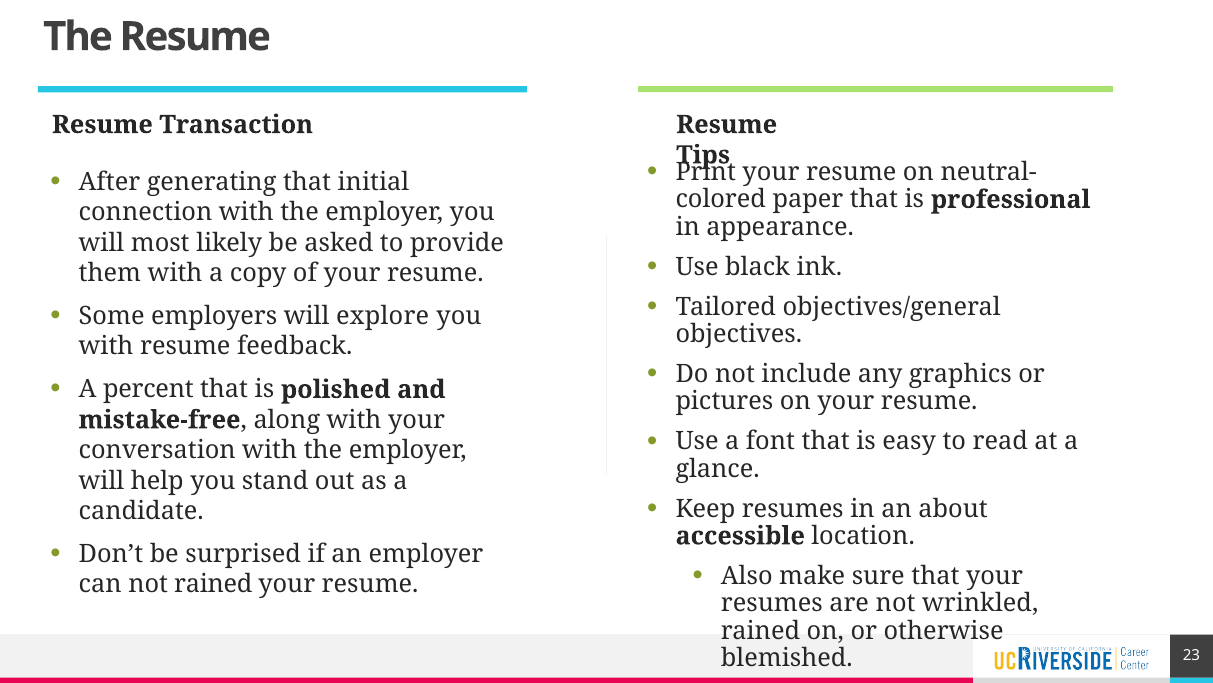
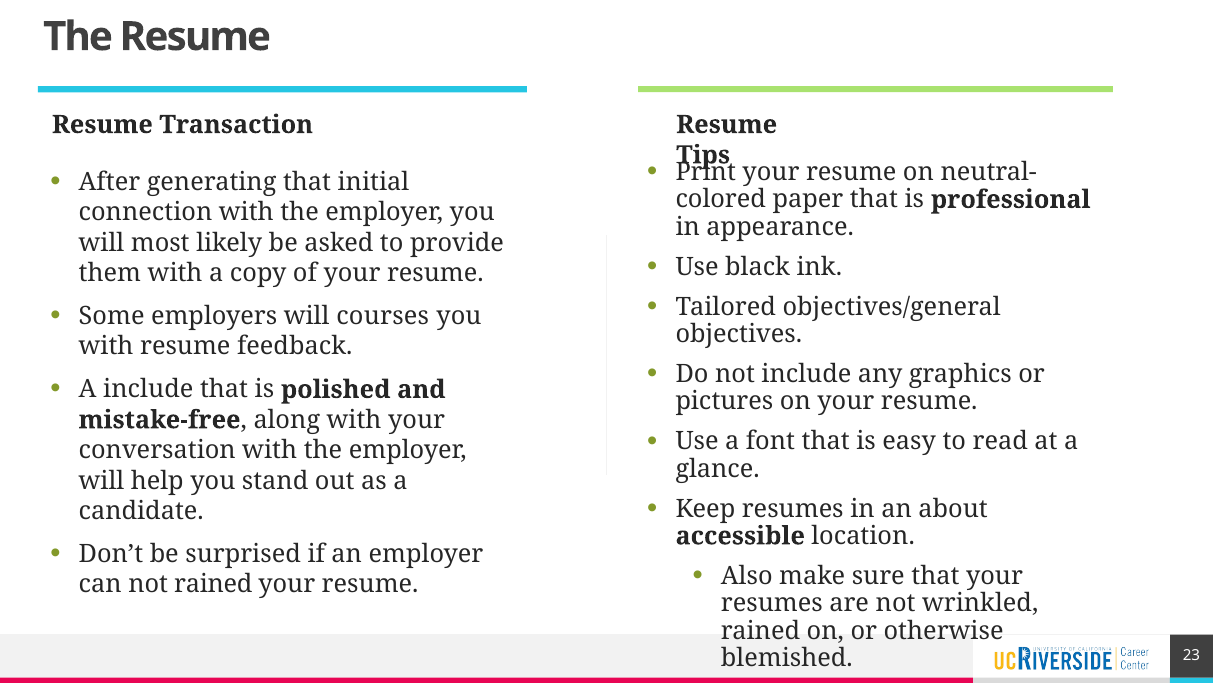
explore: explore -> courses (383, 316)
A percent: percent -> include (148, 389)
